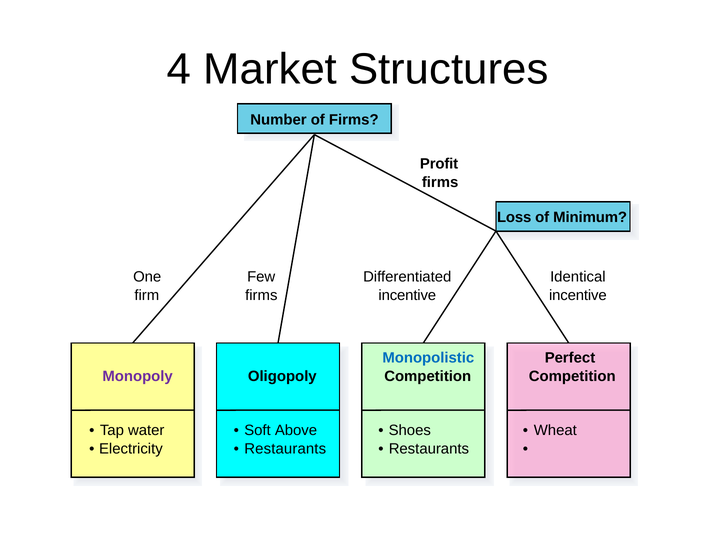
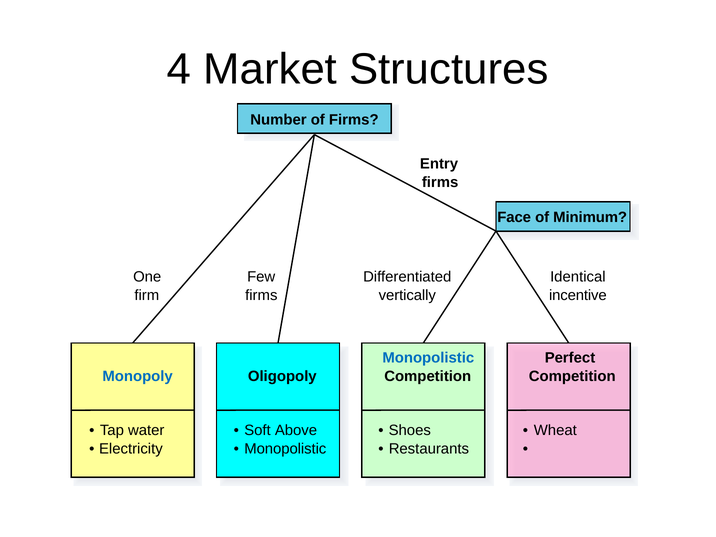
Profit: Profit -> Entry (439, 164)
Loss: Loss -> Face (514, 217)
incentive: incentive -> vertically (407, 295)
Monopoly colour: purple -> blue (138, 376)
Restaurants: Restaurants -> Monopolistic (285, 449)
